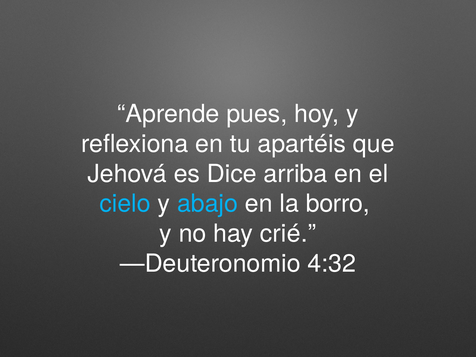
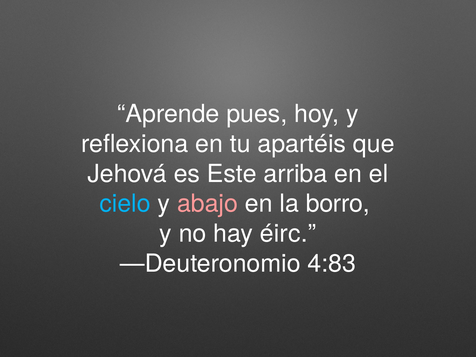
Dice: Dice -> Este (232, 174)
abajo colour: light blue -> pink (207, 204)
crié: crié -> éirc (288, 234)
4:32: 4:32 -> 4:83 (332, 263)
